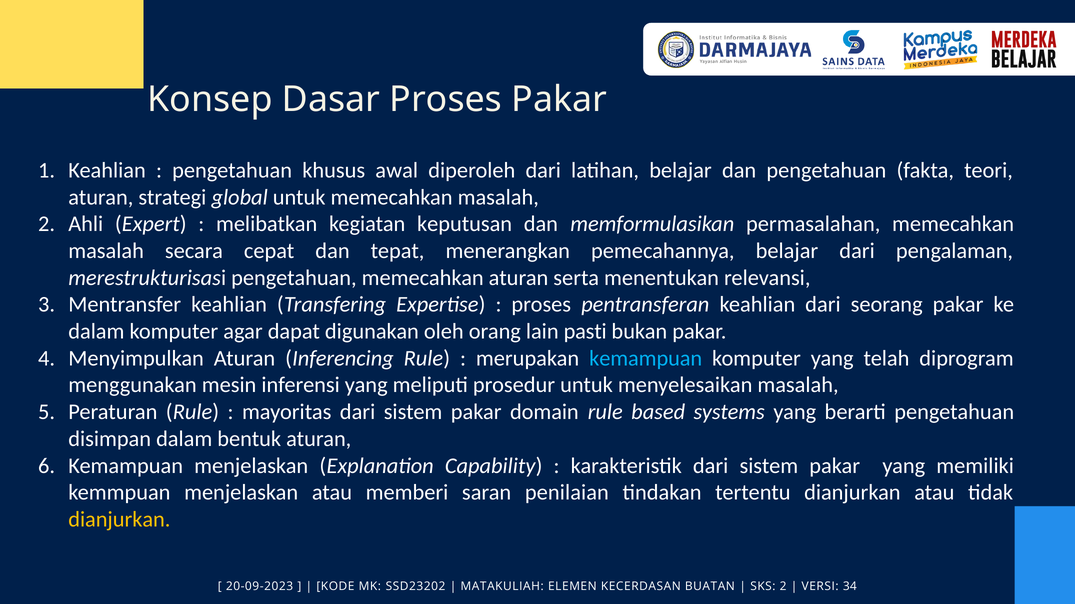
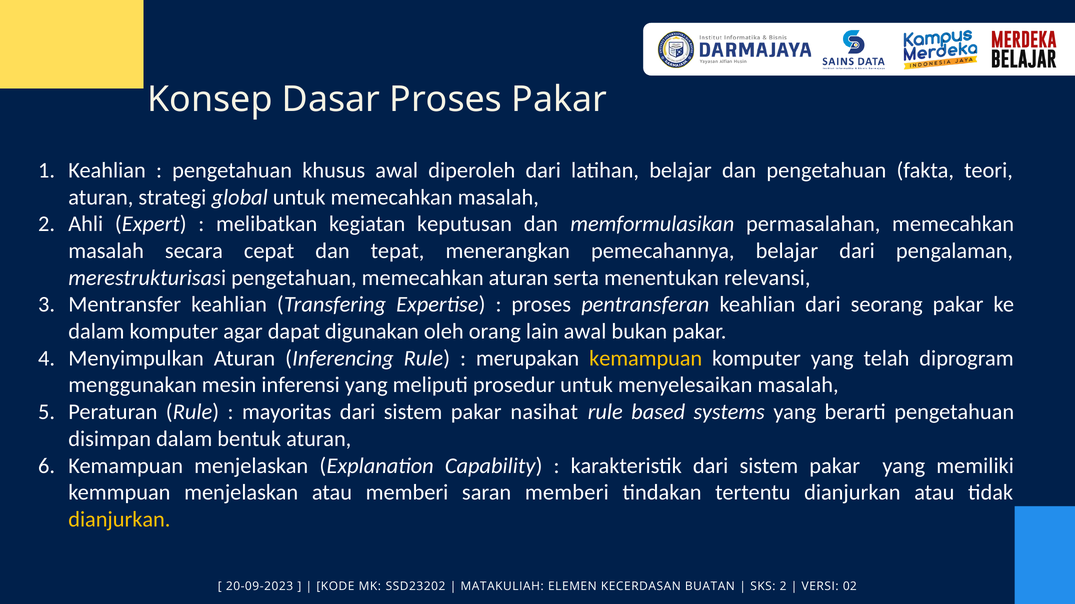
lain pasti: pasti -> awal (585, 332)
kemampuan colour: light blue -> yellow (646, 359)
domain: domain -> nasihat (544, 412)
saran penilaian: penilaian -> memberi (567, 493)
34: 34 -> 02 (850, 587)
